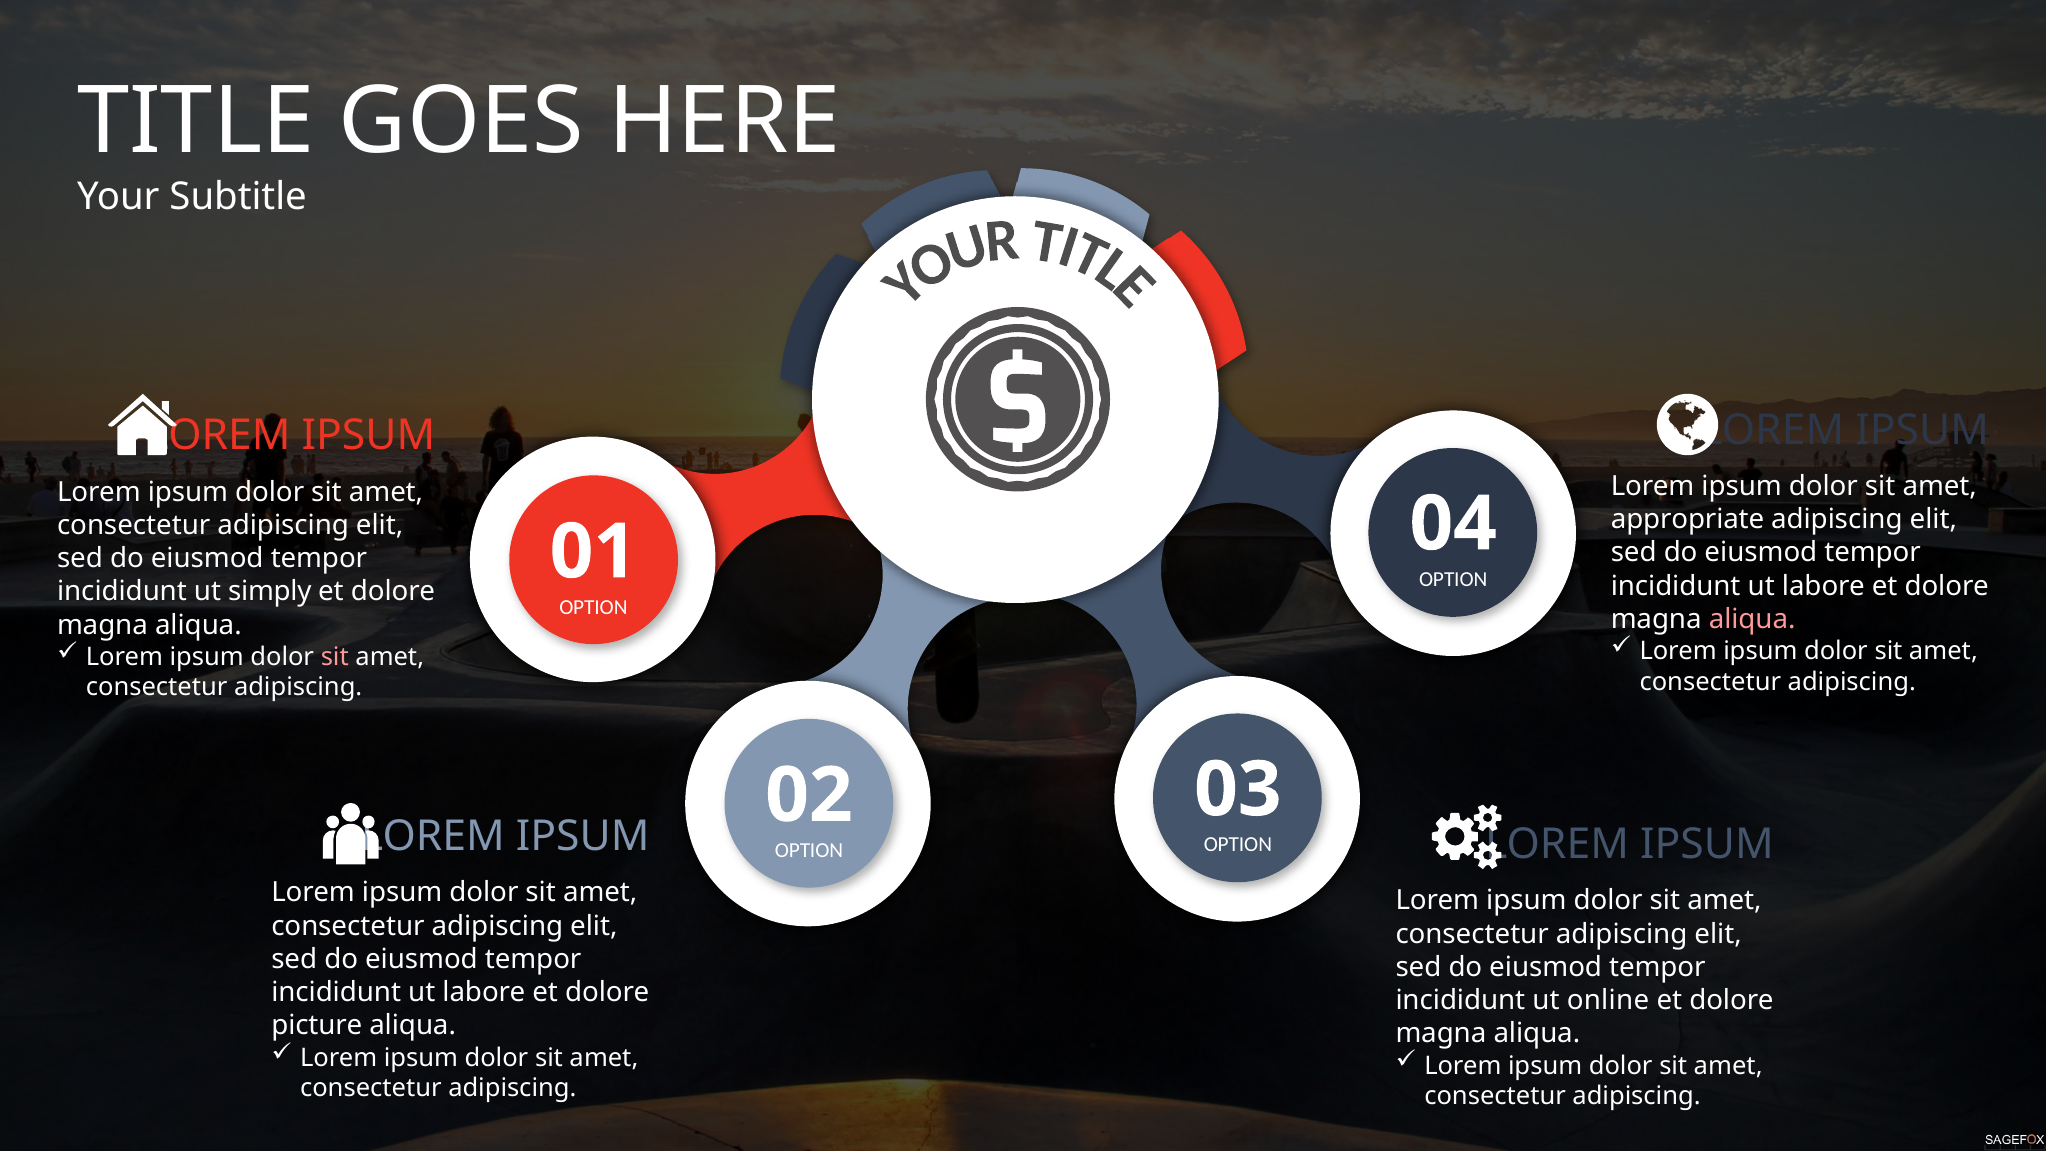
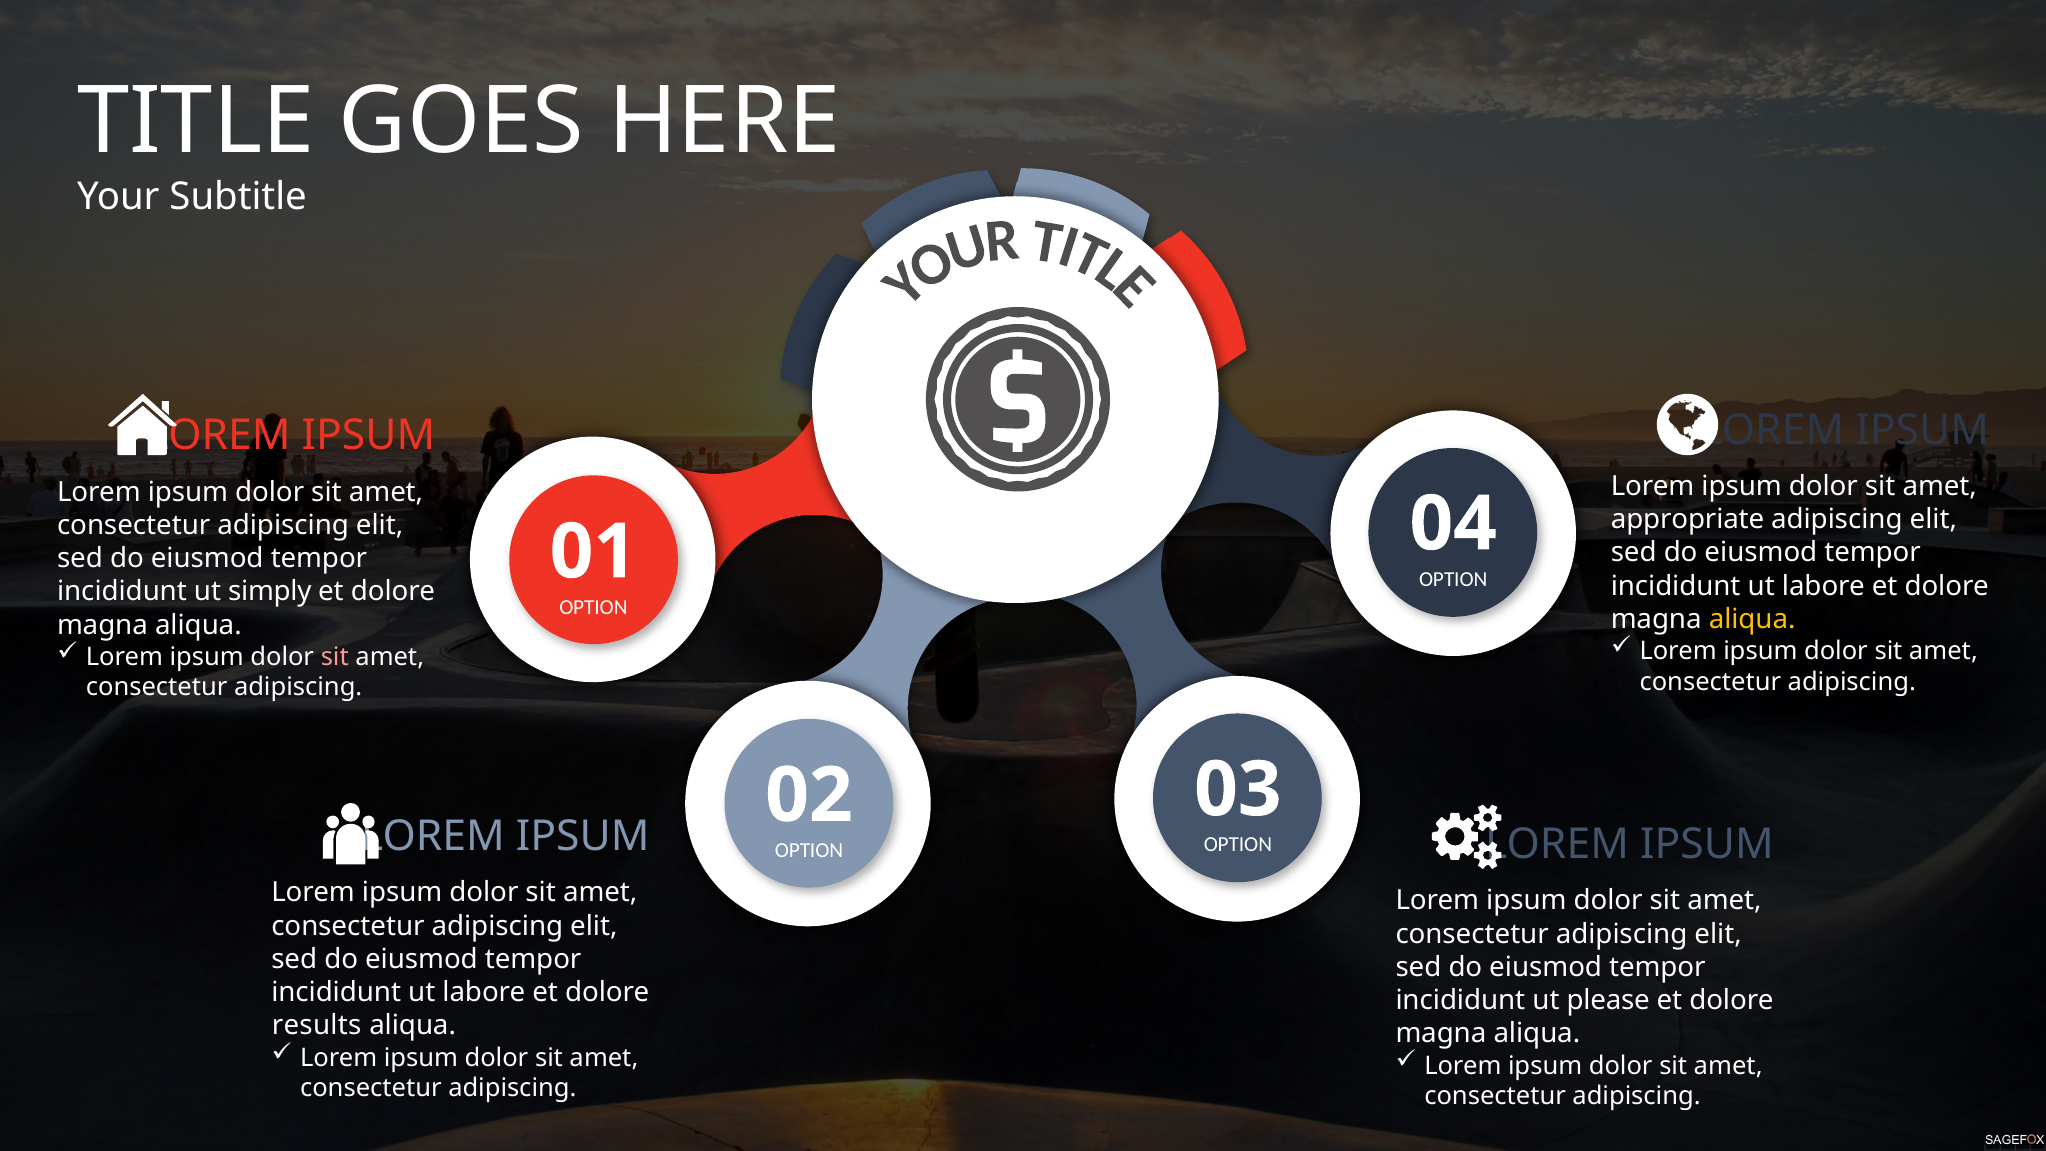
aliqua colour: pink -> yellow (1752, 619)
online: online -> please (1608, 1000)
picture: picture -> results (317, 1026)
